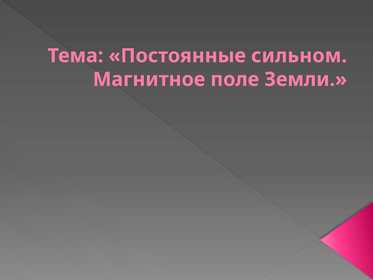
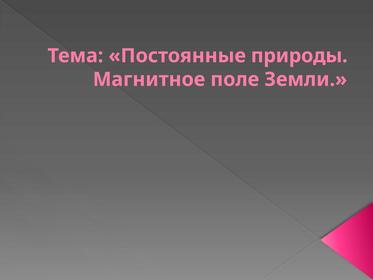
сильном: сильном -> природы (299, 56)
